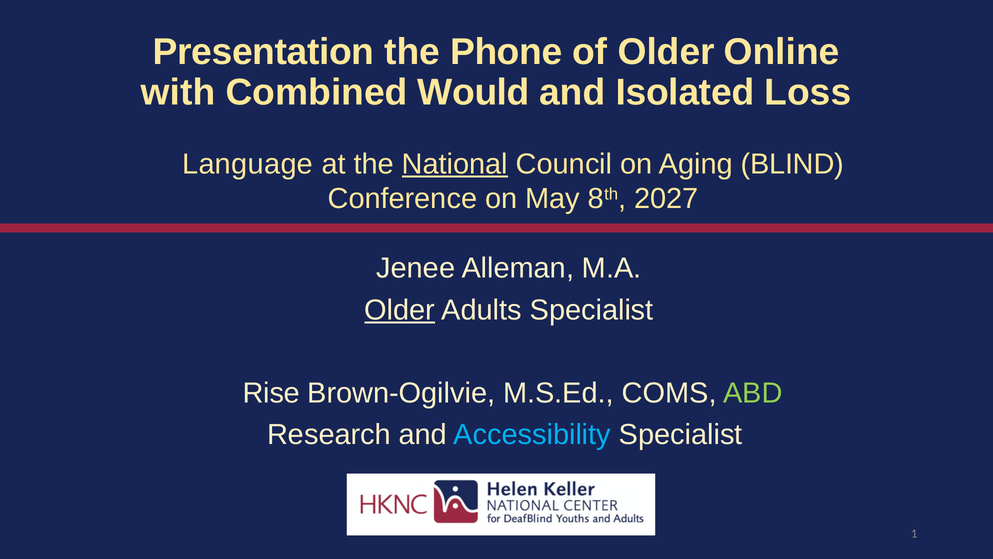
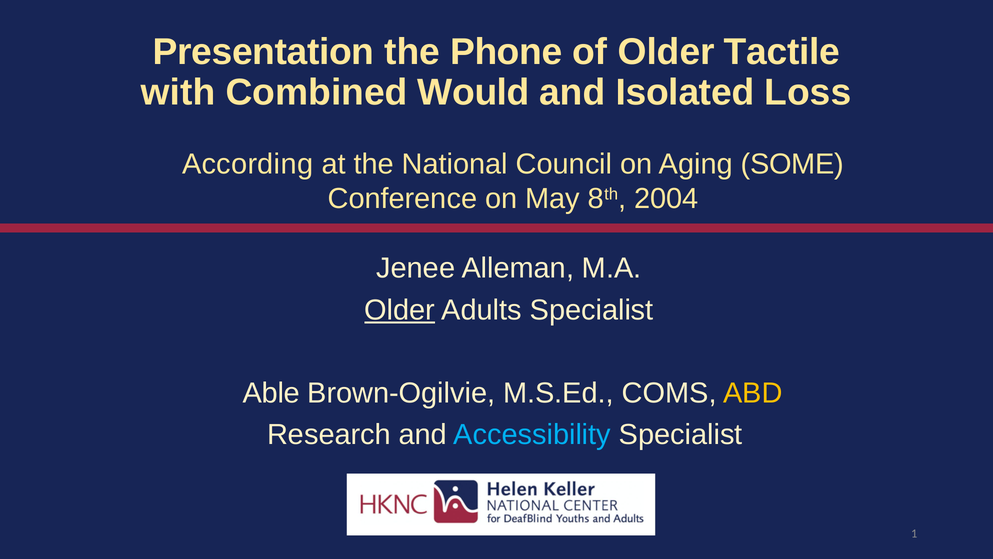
Online: Online -> Tactile (782, 52)
Language: Language -> According (248, 164)
National underline: present -> none (455, 164)
BLIND: BLIND -> SOME (792, 164)
2027: 2027 -> 2004 (666, 199)
Rise: Rise -> Able (271, 393)
ABD colour: light green -> yellow (753, 393)
